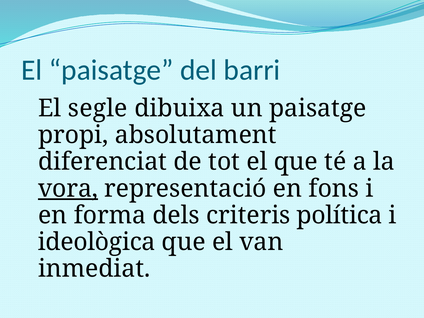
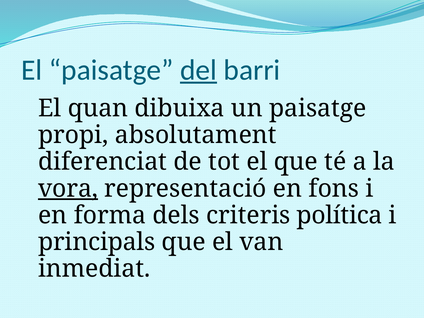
del underline: none -> present (198, 70)
segle: segle -> quan (98, 108)
ideològica: ideològica -> principals (97, 242)
